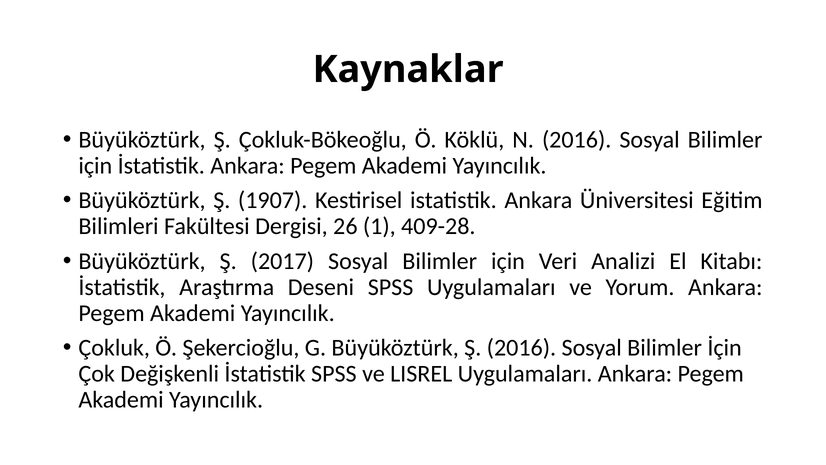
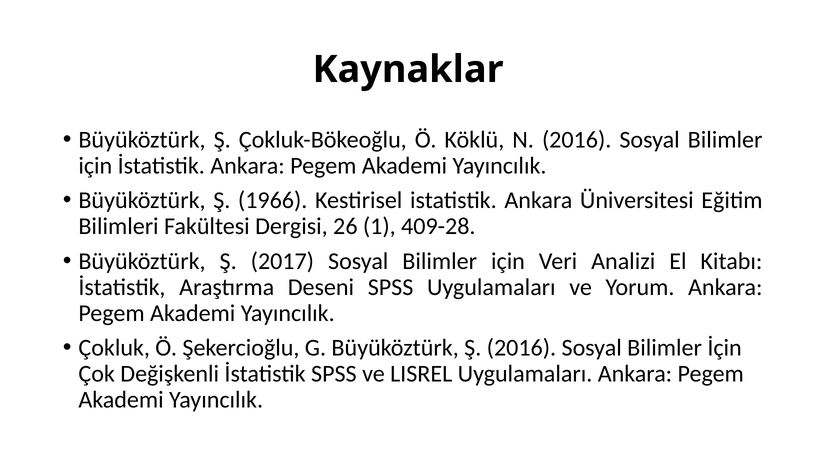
1907: 1907 -> 1966 (273, 200)
